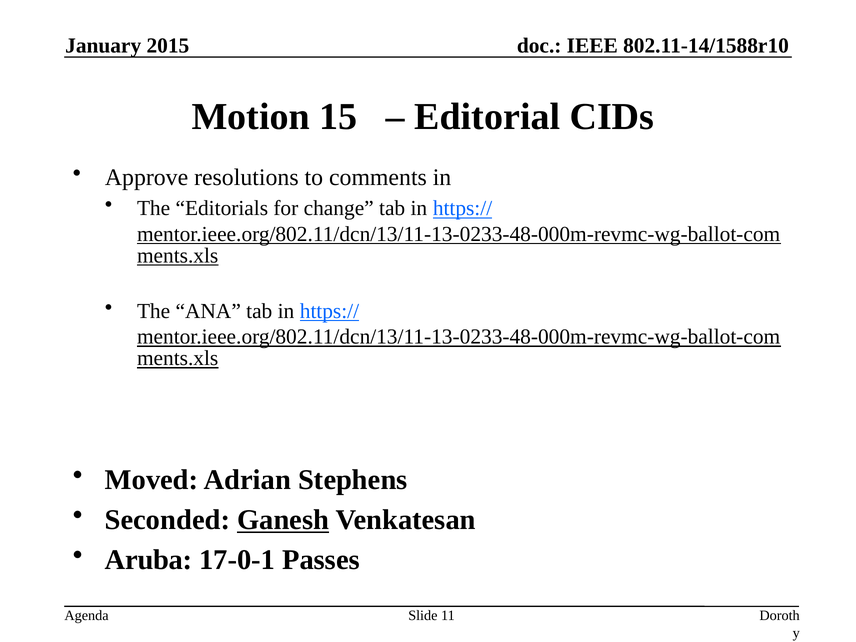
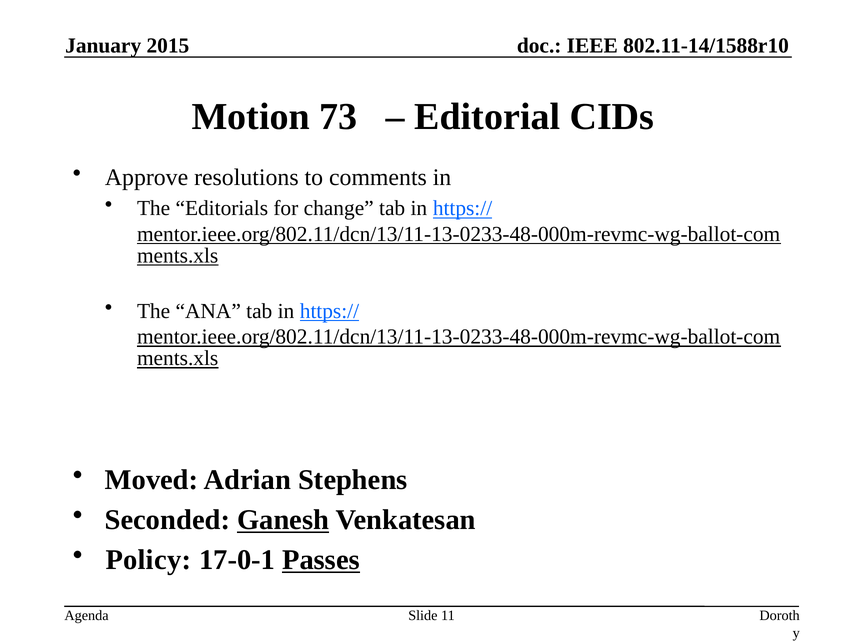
15: 15 -> 73 (338, 117)
Aruba: Aruba -> Policy (148, 560)
Passes underline: none -> present (321, 560)
